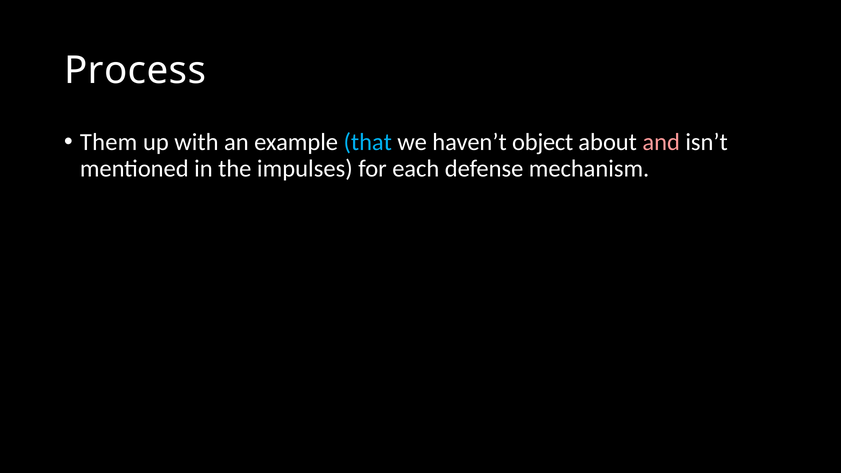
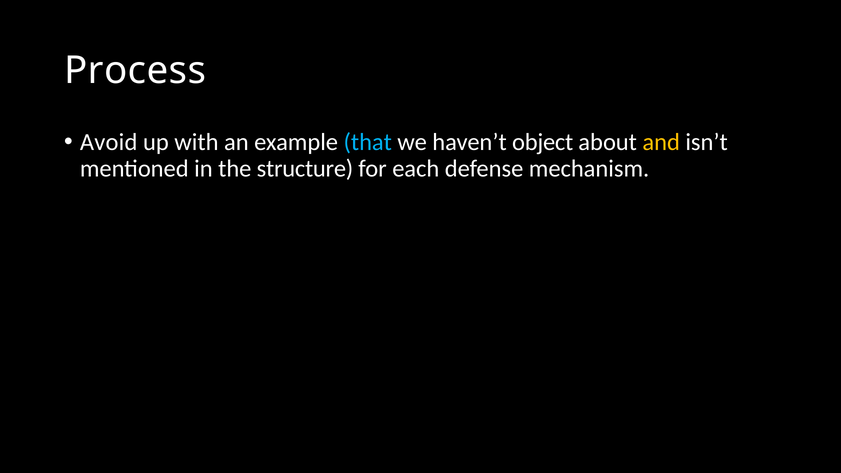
Them: Them -> Avoid (109, 142)
and colour: pink -> yellow (661, 142)
impulses: impulses -> structure (305, 169)
